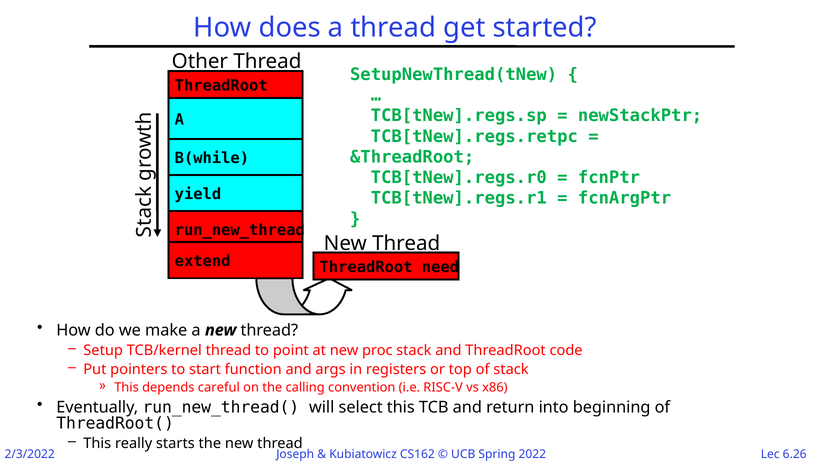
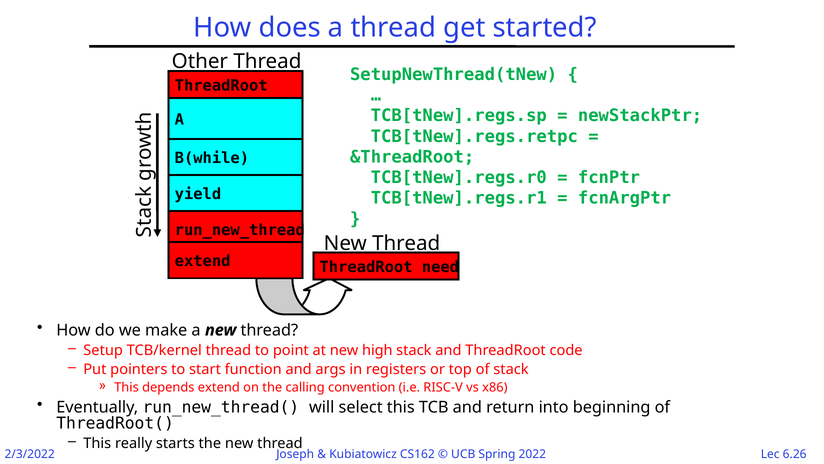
proc: proc -> high (377, 350)
depends careful: careful -> extend (219, 387)
